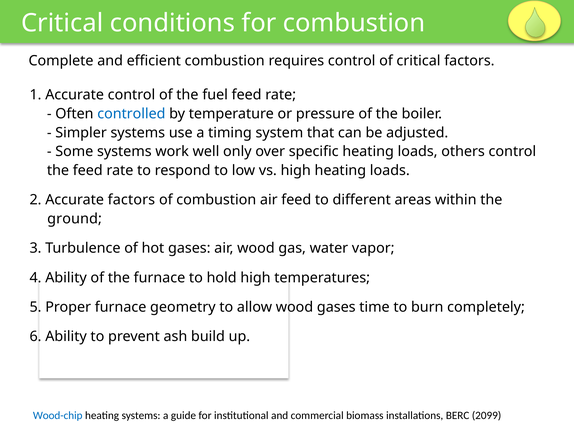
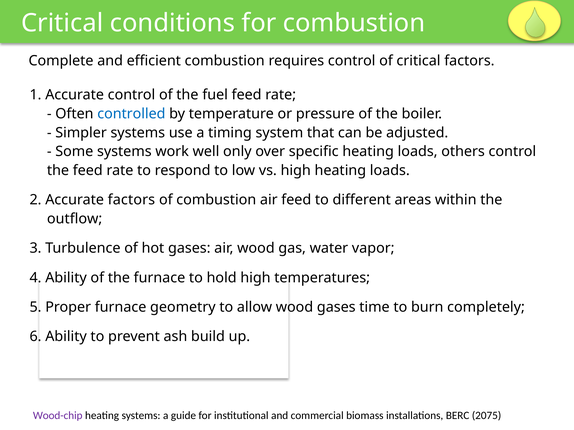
ground: ground -> outflow (75, 219)
Wood-chip colour: blue -> purple (58, 416)
2099: 2099 -> 2075 (487, 416)
